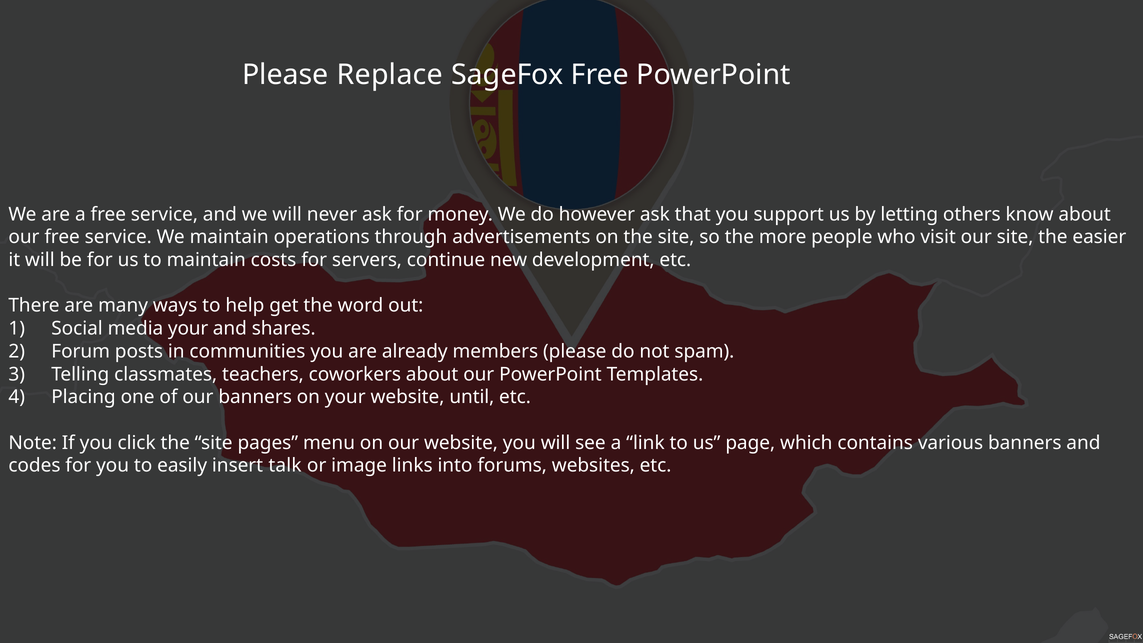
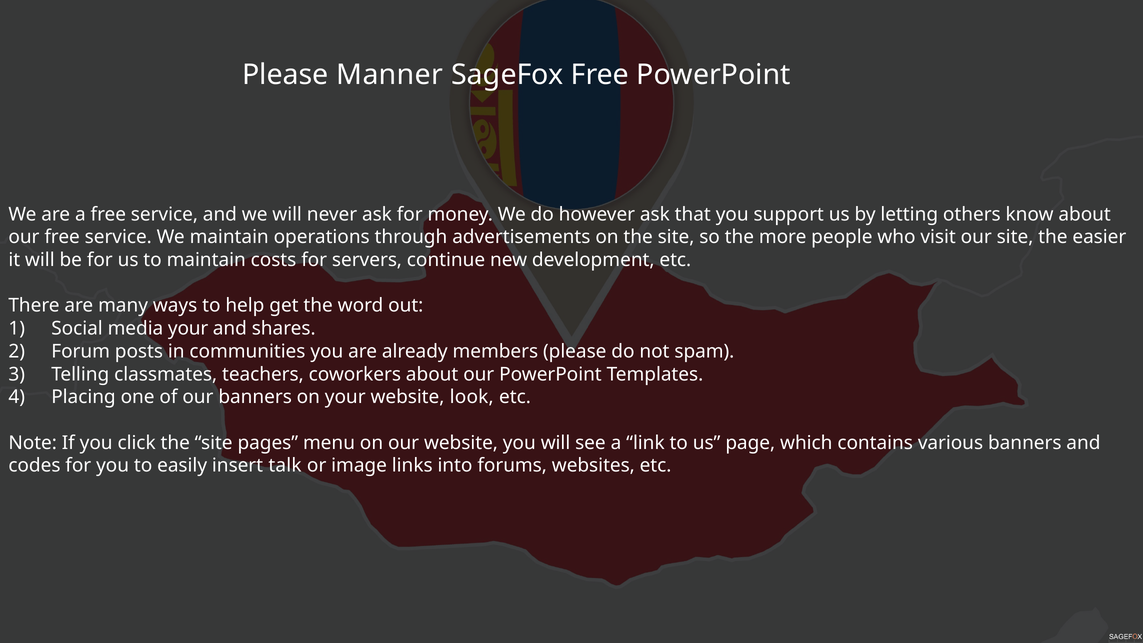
Replace: Replace -> Manner (390, 75)
until: until -> look (472, 397)
